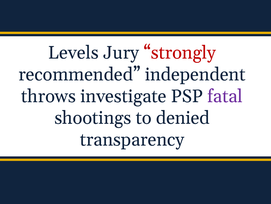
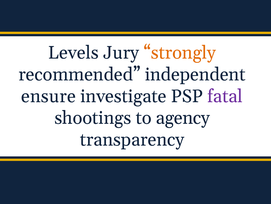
strongly colour: red -> orange (180, 53)
throws: throws -> ensure (48, 96)
denied: denied -> agency (183, 118)
